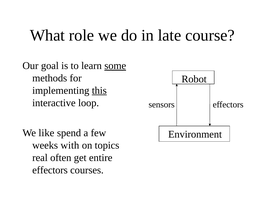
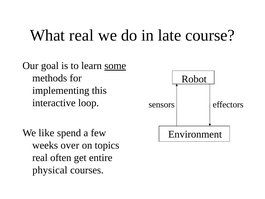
What role: role -> real (81, 35)
this underline: present -> none (99, 90)
with: with -> over (70, 145)
effectors: effectors -> physical (50, 170)
